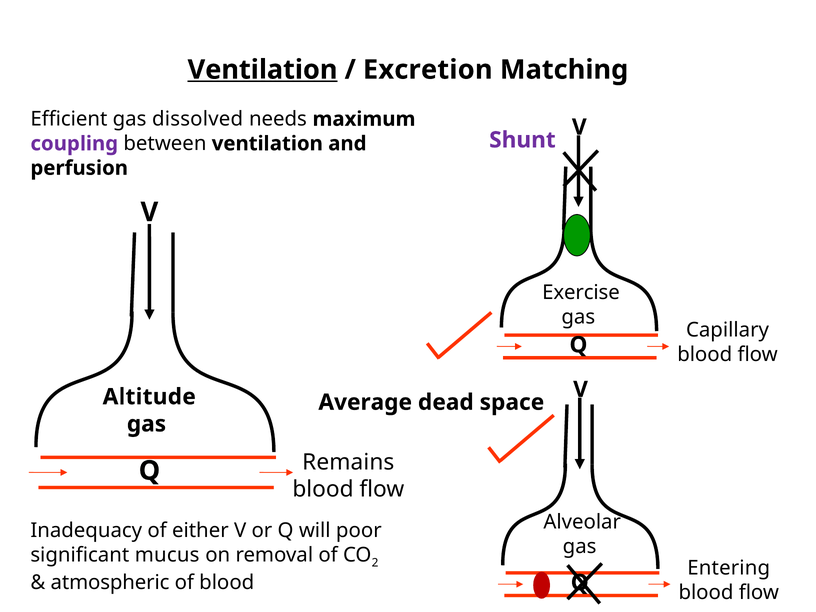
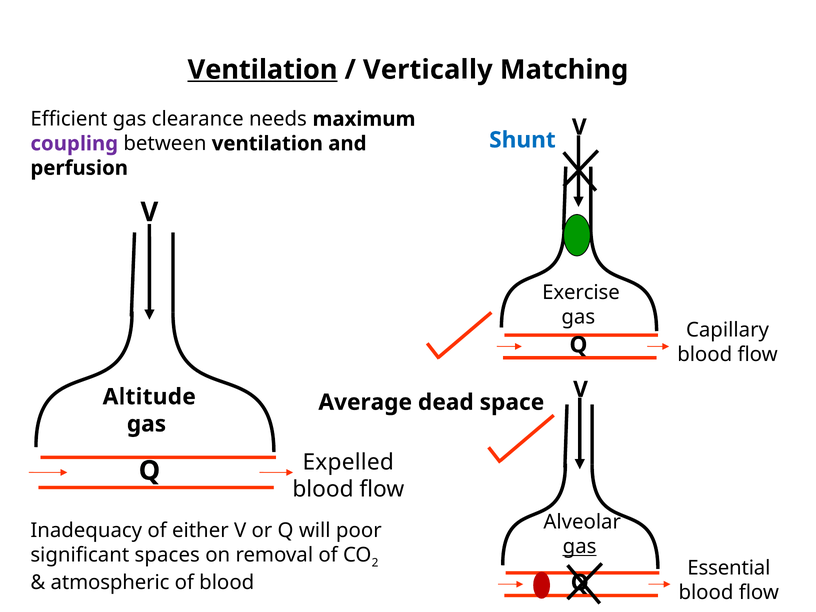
Excretion: Excretion -> Vertically (428, 70)
dissolved: dissolved -> clearance (198, 119)
Shunt colour: purple -> blue (522, 140)
Remains: Remains -> Expelled (348, 462)
gas underline: none -> present (580, 547)
mucus: mucus -> spaces (167, 555)
Entering: Entering -> Essential (729, 568)
